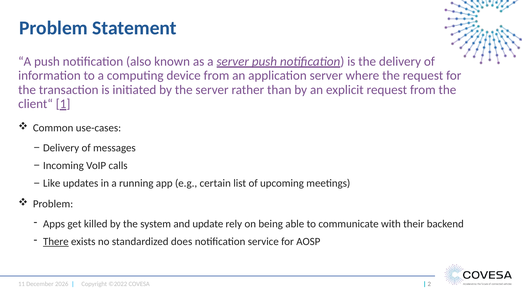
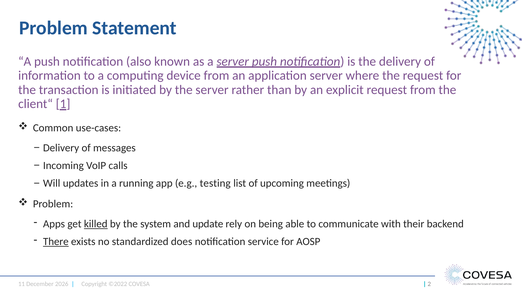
Like: Like -> Will (52, 183)
certain: certain -> testing (215, 183)
killed underline: none -> present (96, 224)
